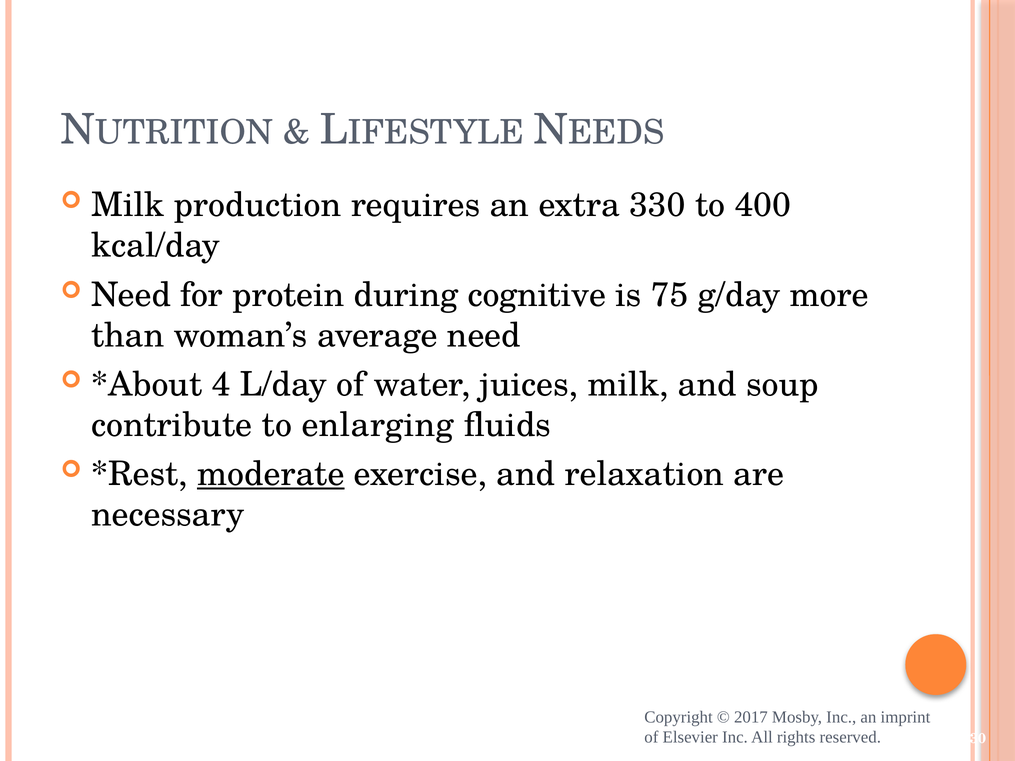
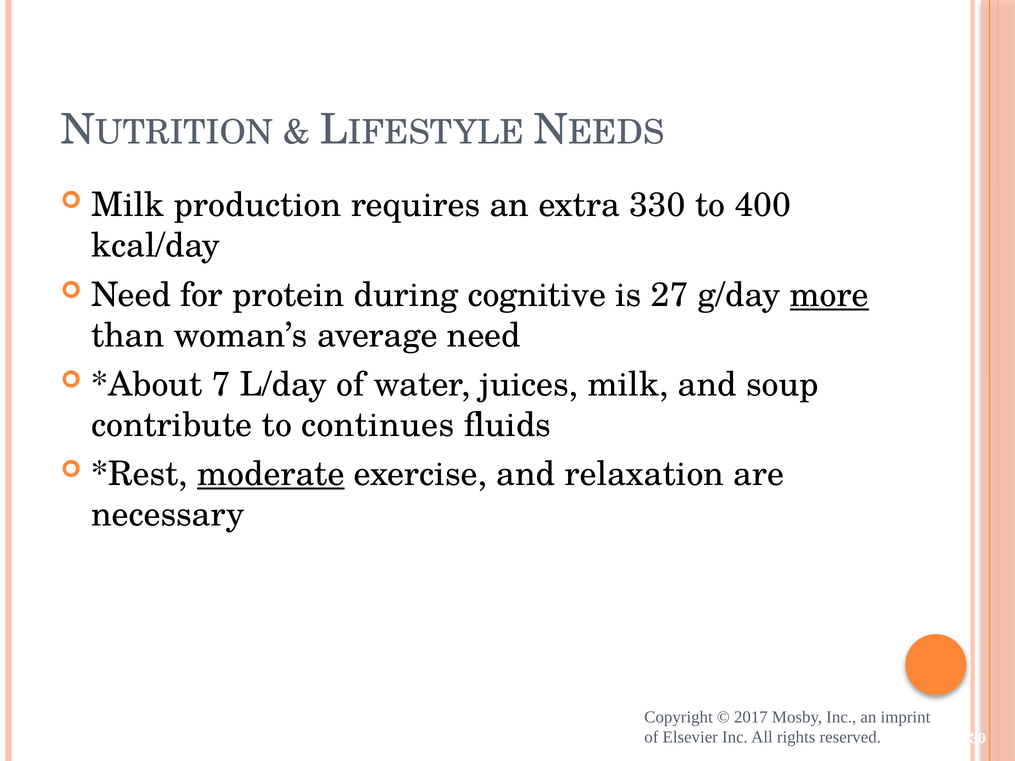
75: 75 -> 27 (670, 295)
more underline: none -> present (829, 295)
4: 4 -> 7 (221, 385)
enlarging: enlarging -> continues (378, 425)
